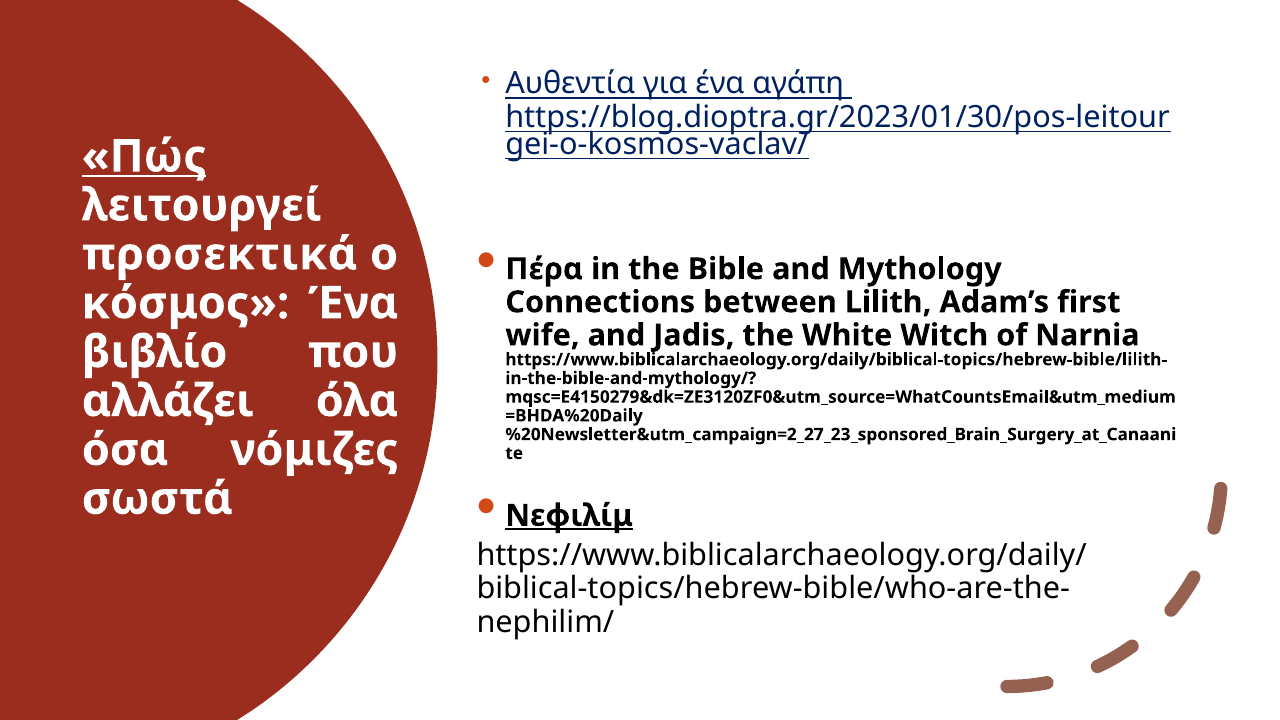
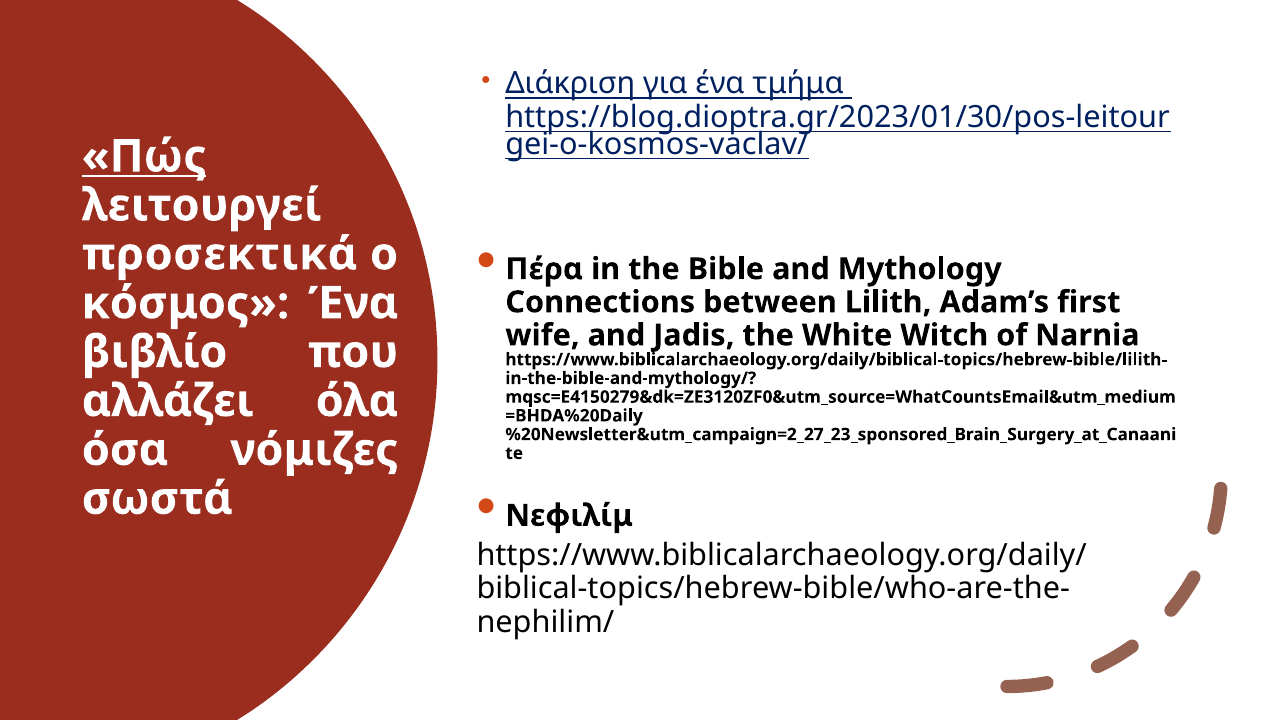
Αυθεντία: Αυθεντία -> Διάκριση (570, 84)
αγάπη: αγάπη -> τμήμα (798, 84)
Νεφιλίμ underline: present -> none (569, 516)
